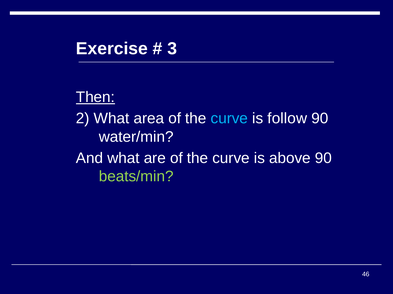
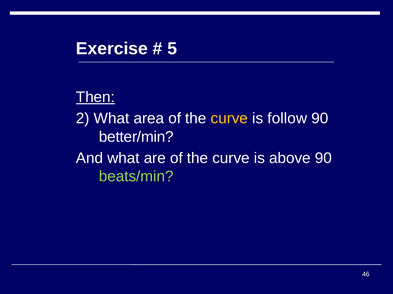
3: 3 -> 5 (172, 49)
curve colour: light blue -> yellow (229, 119)
water/min: water/min -> better/min (136, 137)
